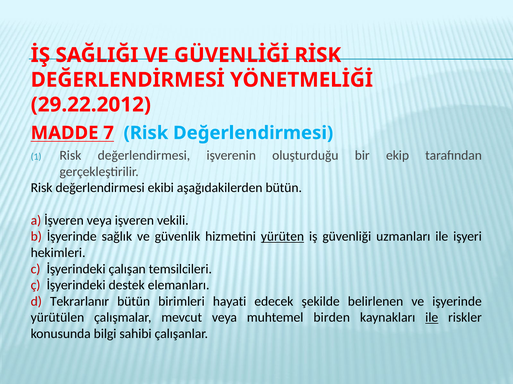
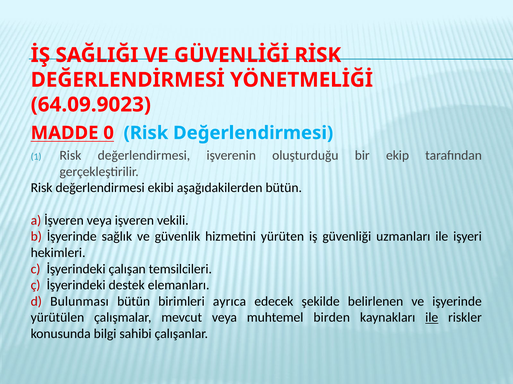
29.22.2012: 29.22.2012 -> 64.09.9023 (91, 105)
7: 7 -> 0 (109, 133)
yürüten underline: present -> none (282, 237)
Tekrarlanır: Tekrarlanır -> Bulunması (79, 302)
hayati: hayati -> ayrıca (229, 302)
